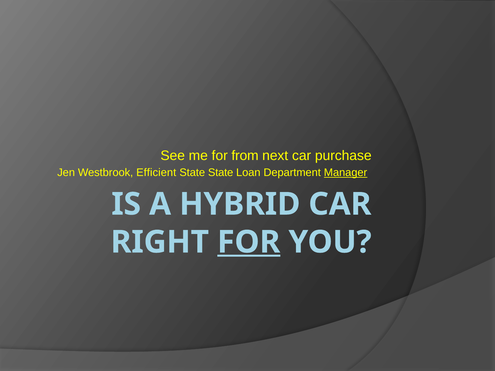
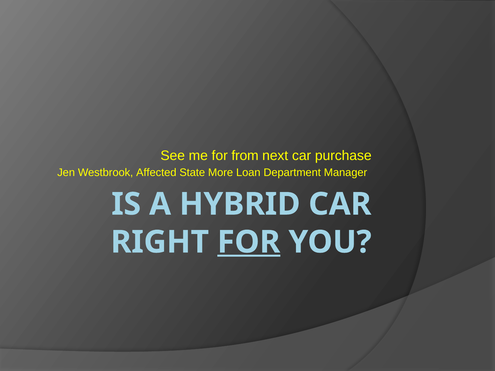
Efficient: Efficient -> Affected (156, 173)
State State: State -> More (221, 173)
Manager underline: present -> none (346, 173)
